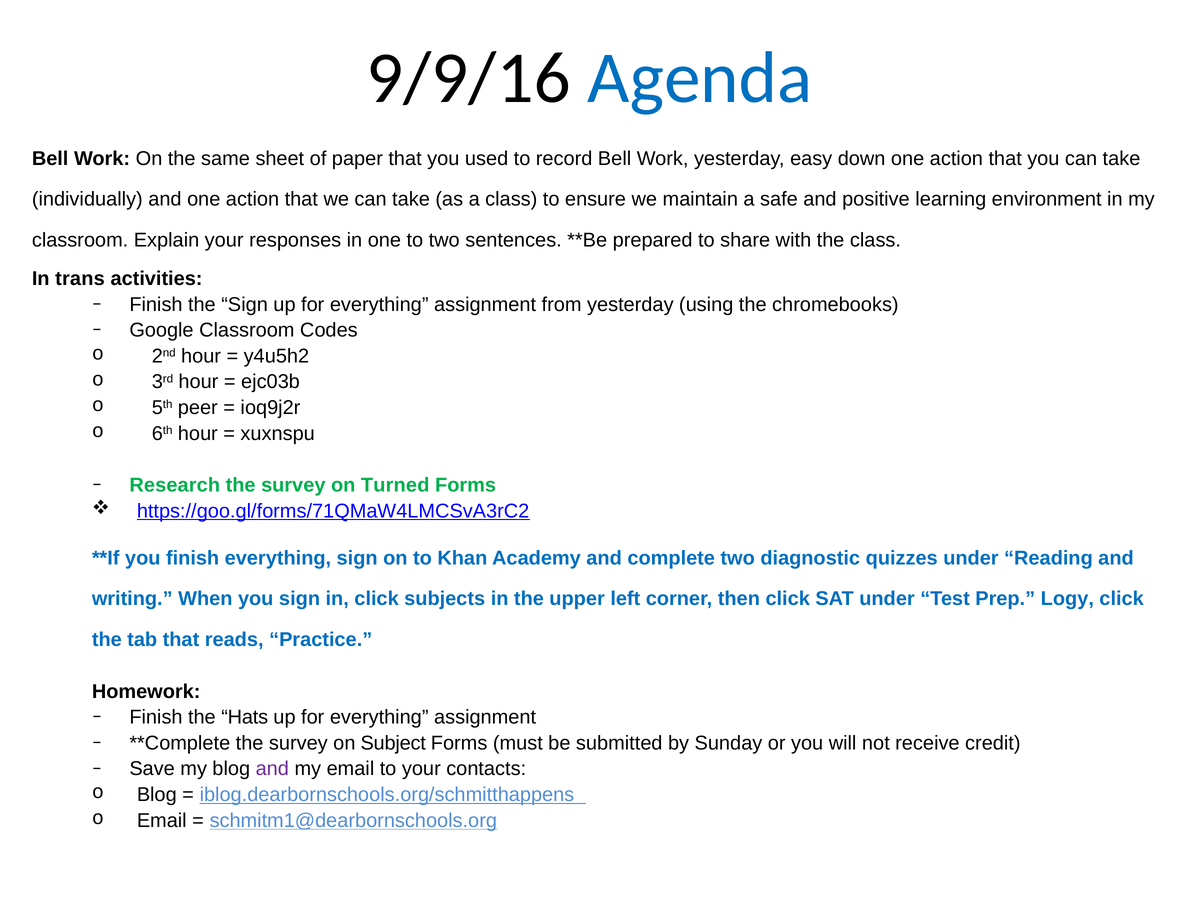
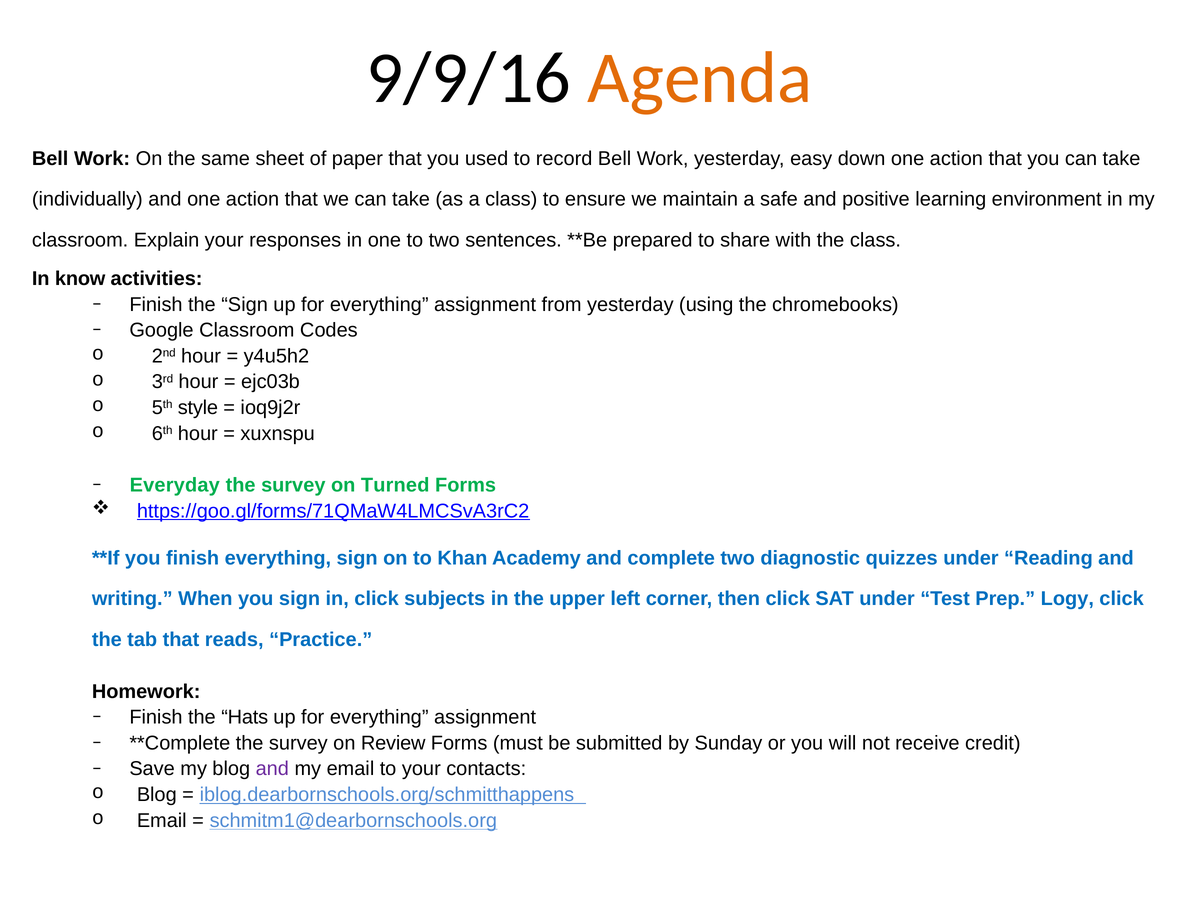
Agenda colour: blue -> orange (700, 78)
trans: trans -> know (80, 279)
peer: peer -> style (198, 408)
Research: Research -> Everyday (175, 485)
Subject: Subject -> Review (393, 743)
